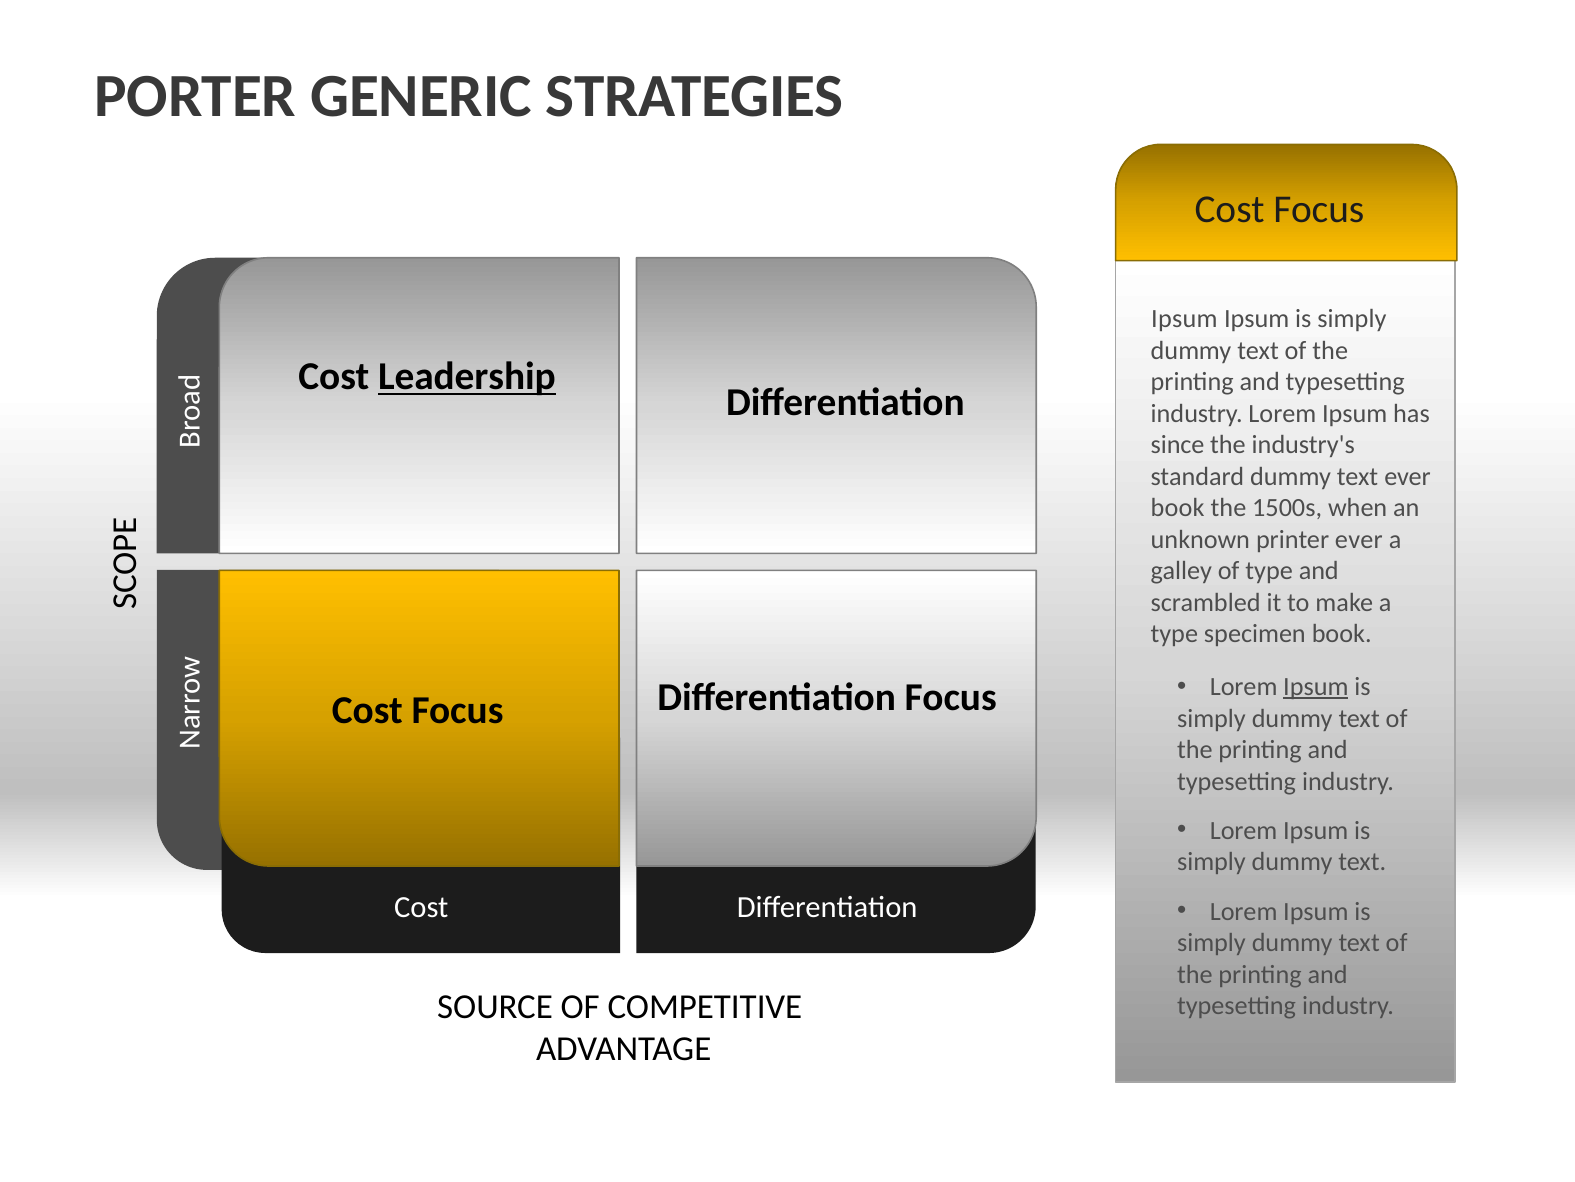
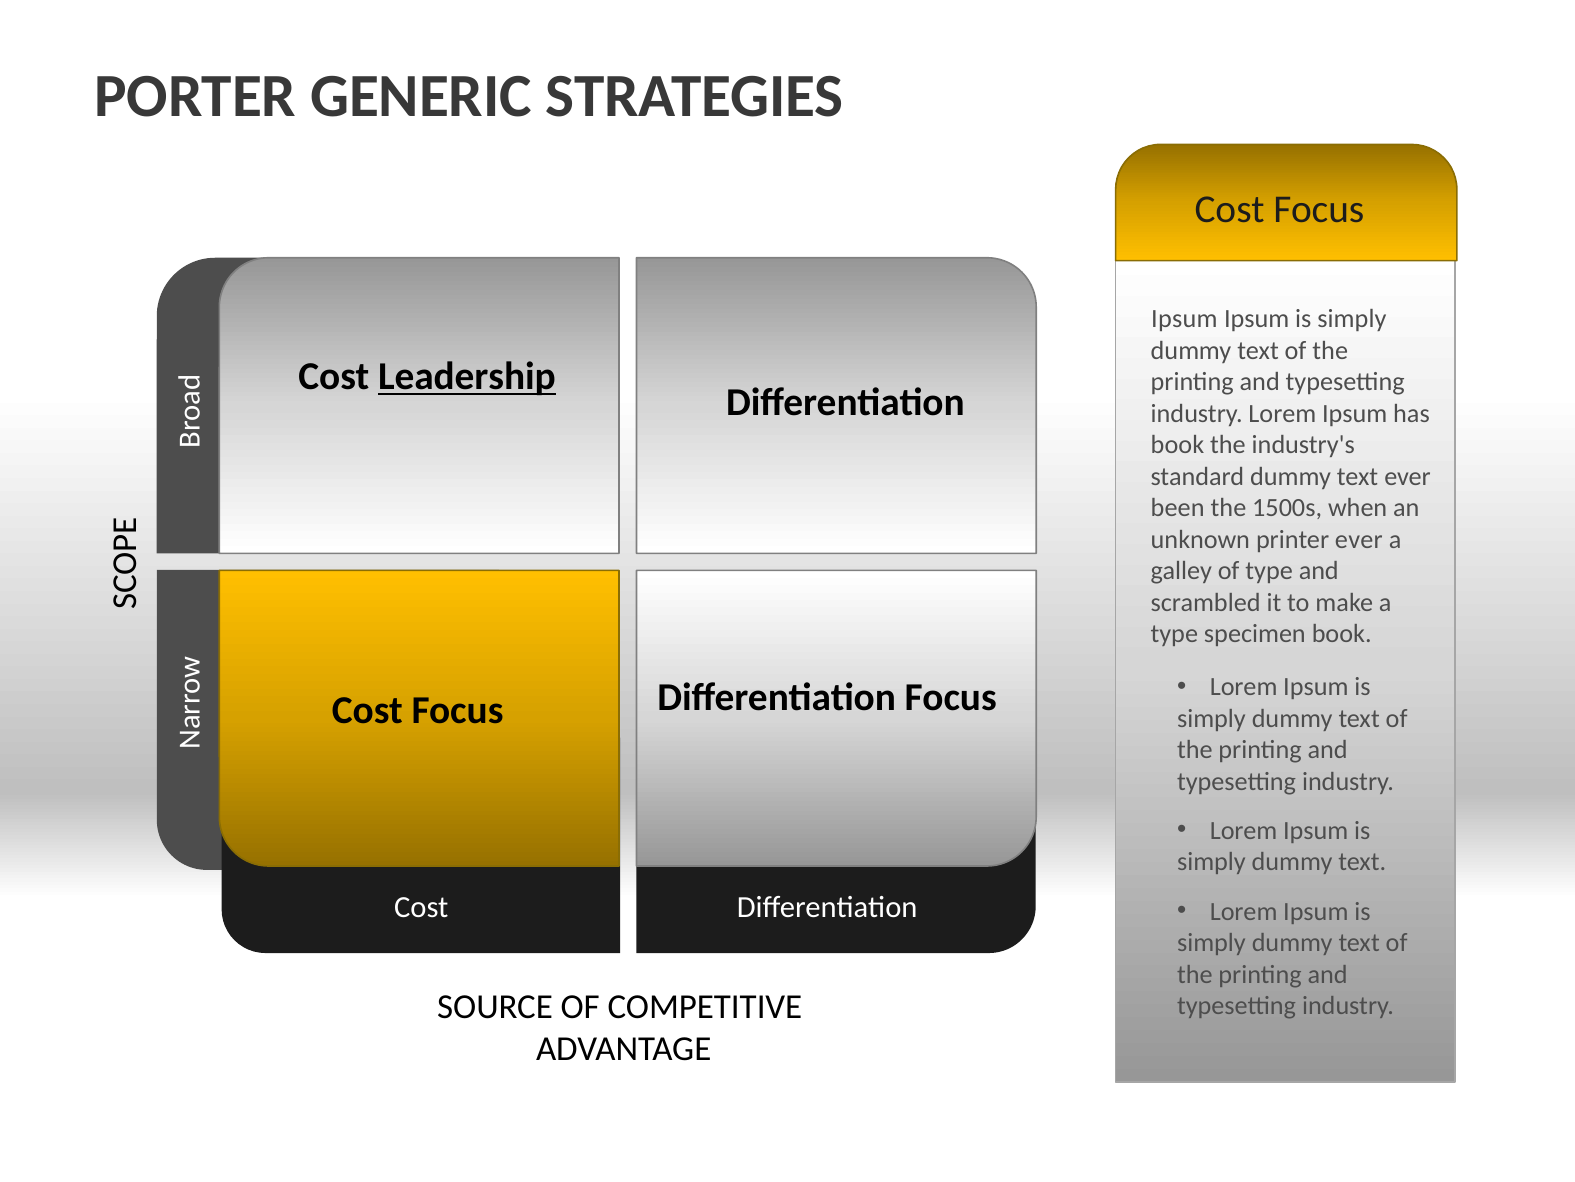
since: since -> book (1177, 445)
book: book -> been (1178, 508)
Ipsum underline: present -> none (1316, 686)
